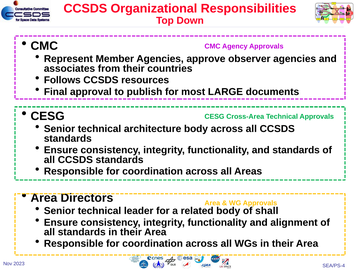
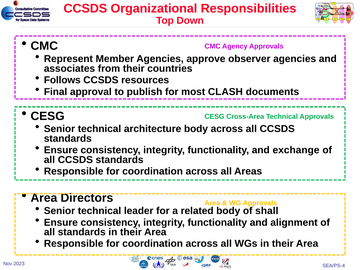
LARGE: LARGE -> CLASH (225, 92)
and standards: standards -> exchange (296, 150)
